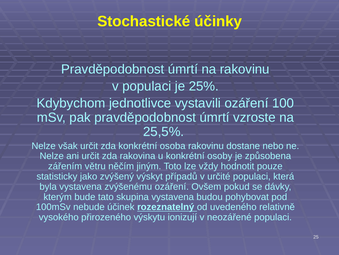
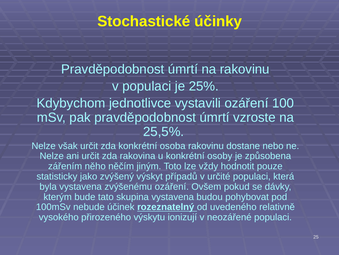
větru: větru -> něho (95, 166)
